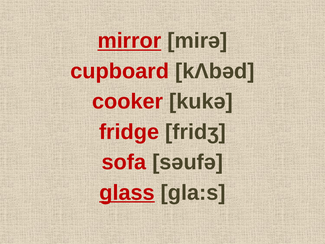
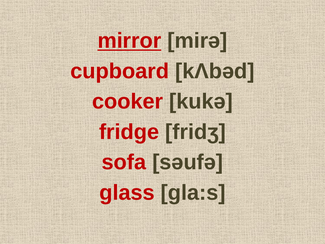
glass underline: present -> none (127, 192)
